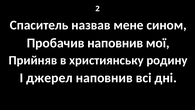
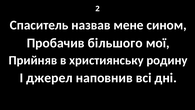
Пробачив наповнив: наповнив -> більшого (115, 43)
